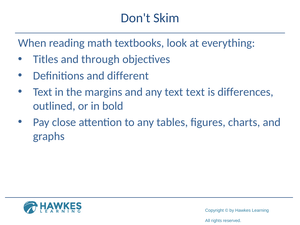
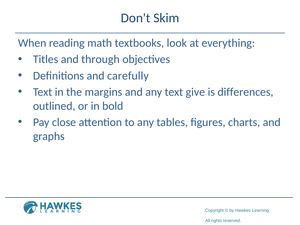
different: different -> carefully (128, 76)
text text: text -> give (195, 92)
